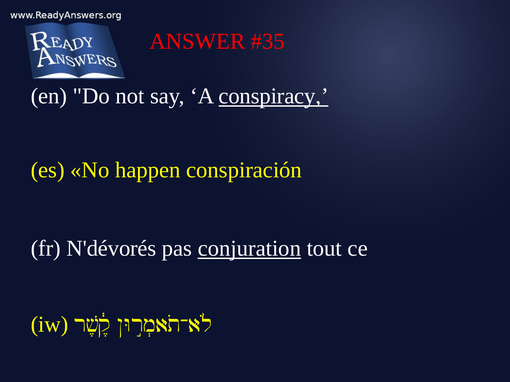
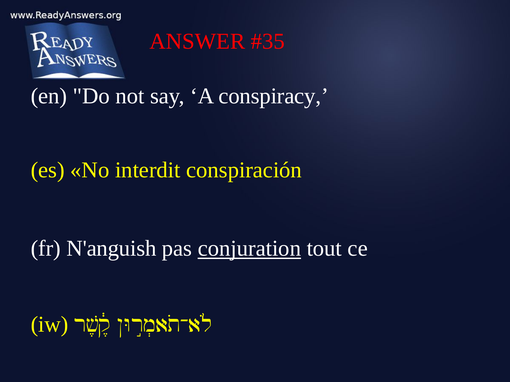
conspiracy underline: present -> none (274, 96)
happen: happen -> interdit (148, 170)
N'dévorés: N'dévorés -> N'anguish (111, 249)
